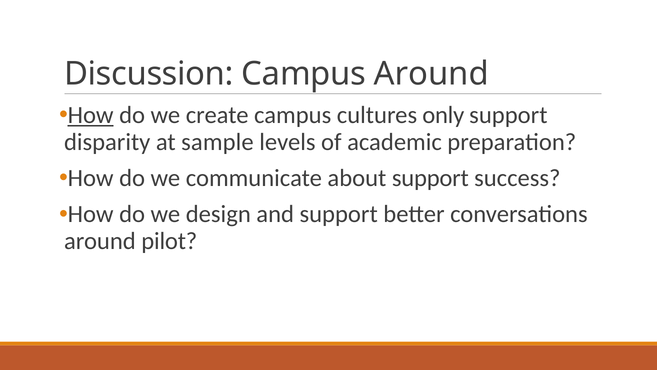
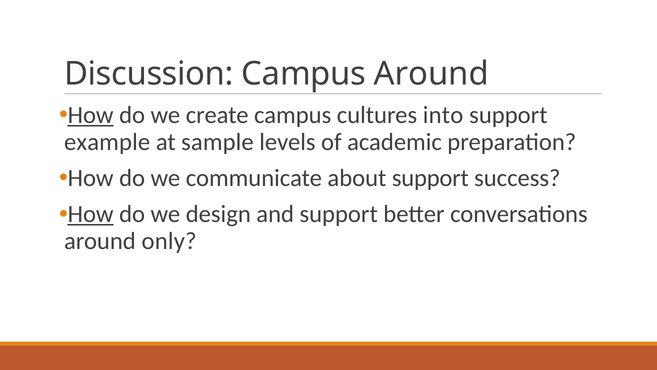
only: only -> into (443, 115)
disparity: disparity -> example (107, 142)
How underline: none -> present (91, 214)
pilot: pilot -> only (169, 241)
